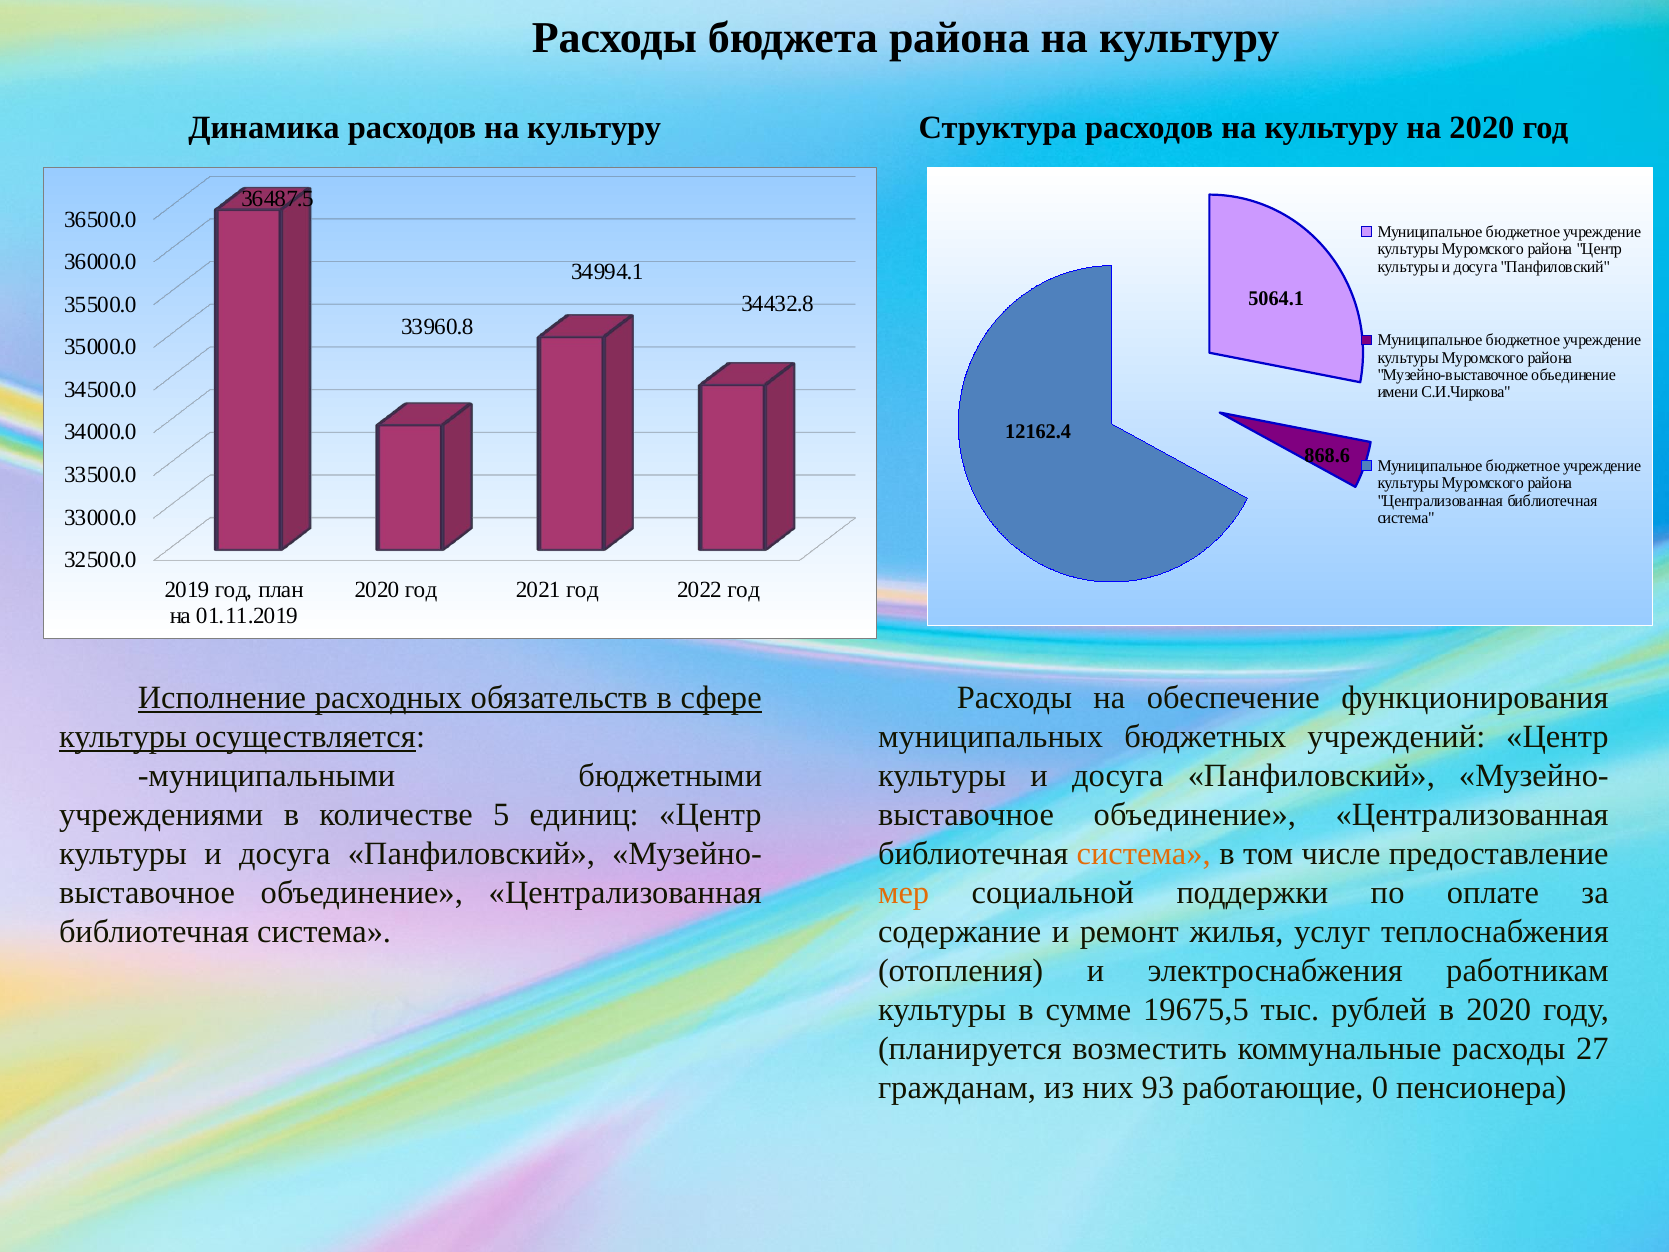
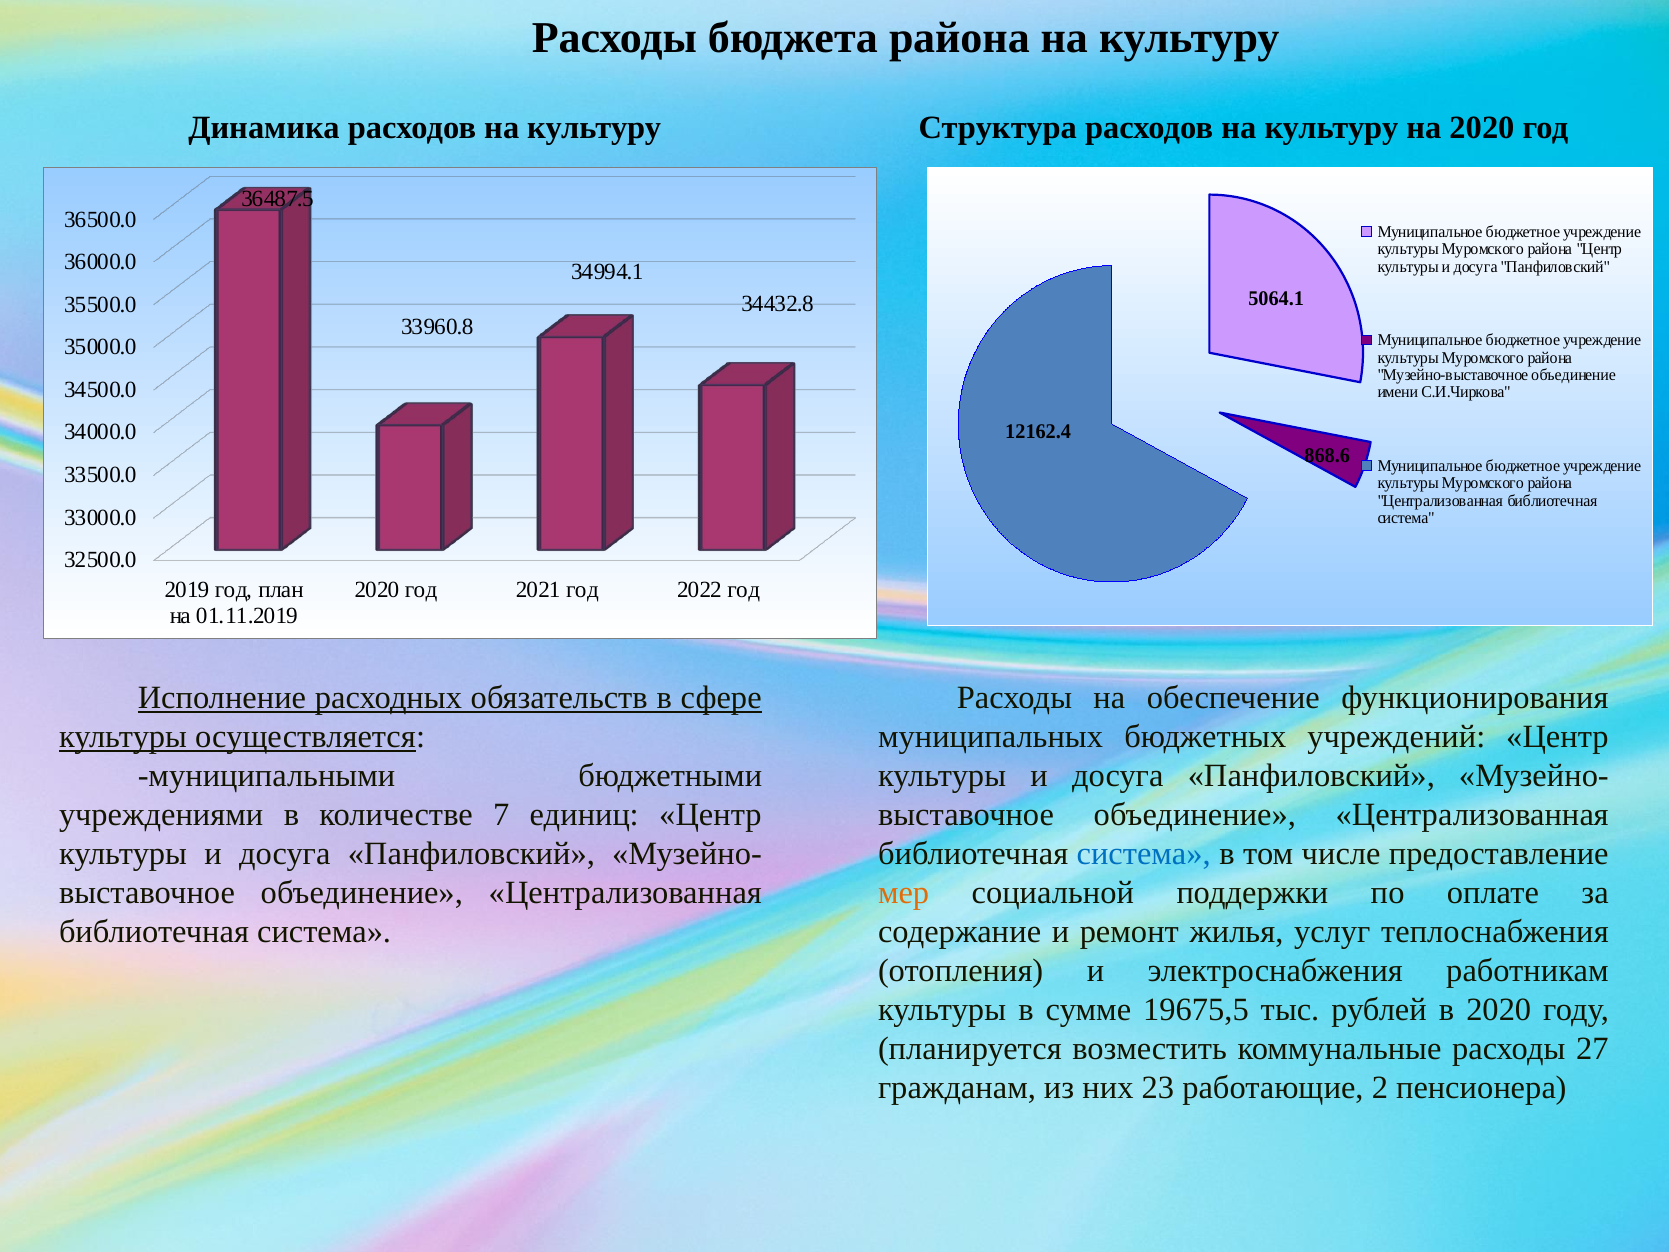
5: 5 -> 7 (501, 814)
система colour: orange -> blue (1144, 853)
93: 93 -> 23 (1158, 1087)
0: 0 -> 2 (1380, 1087)
